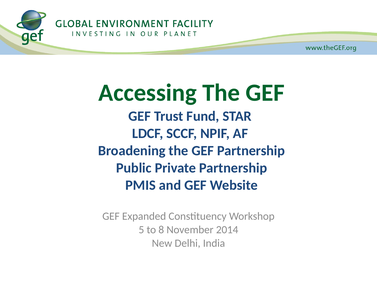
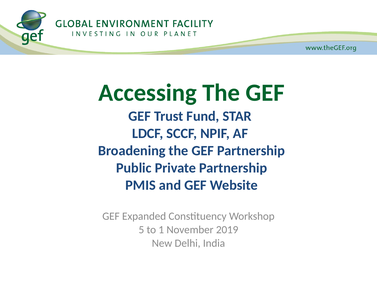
8: 8 -> 1 (161, 230)
2014: 2014 -> 2019 (227, 230)
